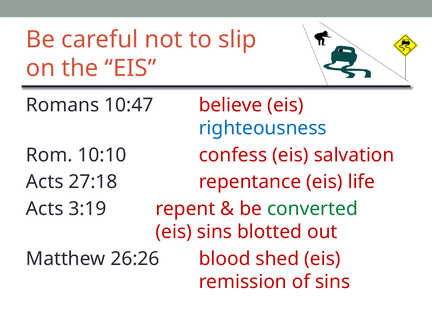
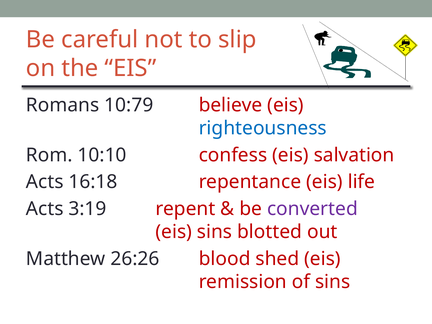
10:47: 10:47 -> 10:79 (129, 105)
27:18: 27:18 -> 16:18 (93, 182)
converted colour: green -> purple (312, 209)
